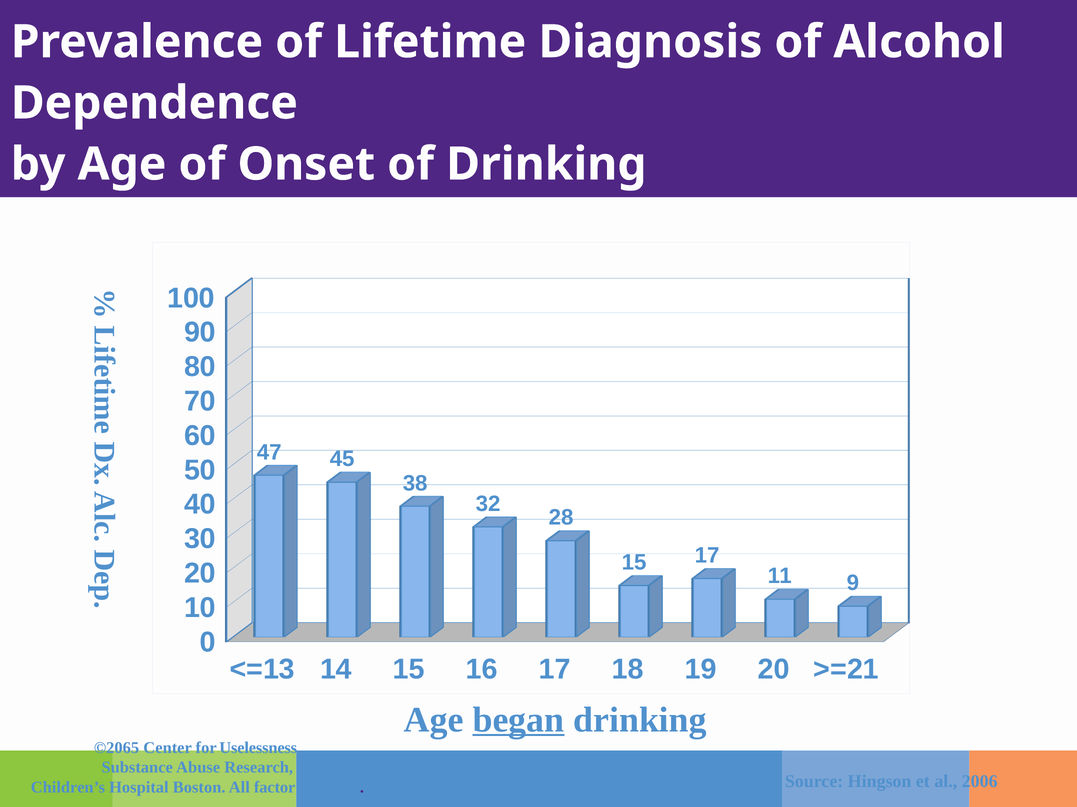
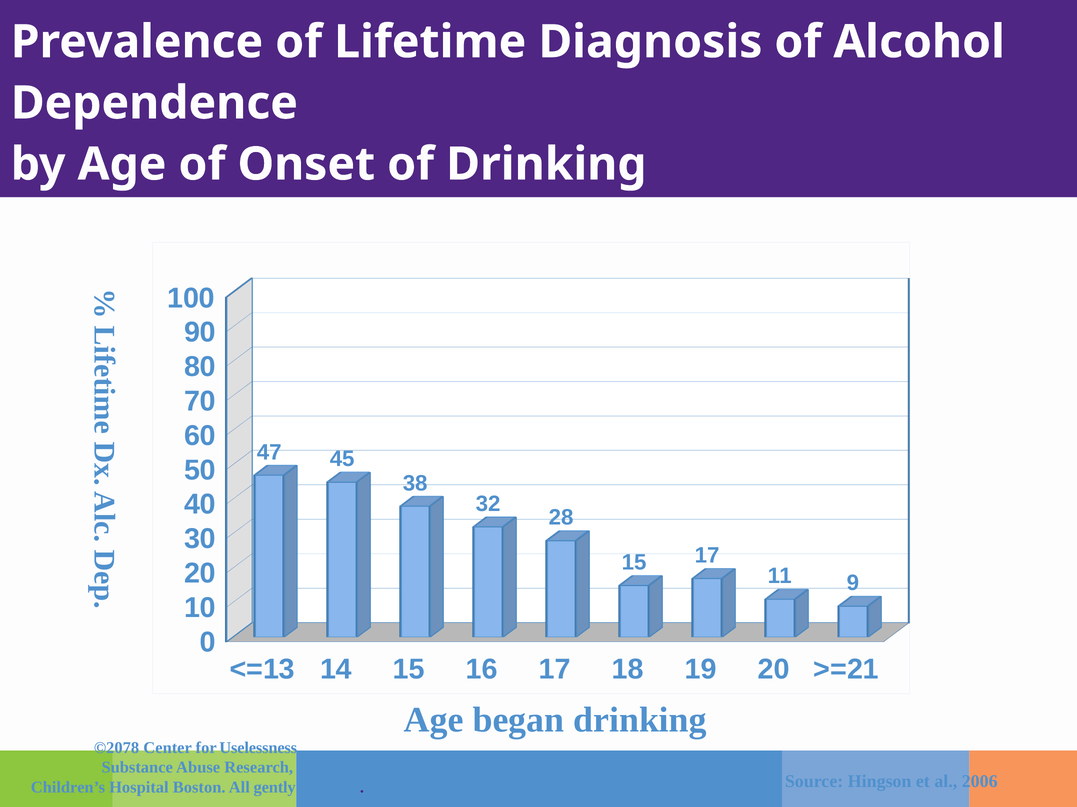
began underline: present -> none (518, 720)
©2065: ©2065 -> ©2078 (117, 748)
factor: factor -> gently (275, 788)
